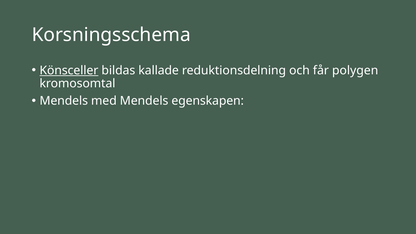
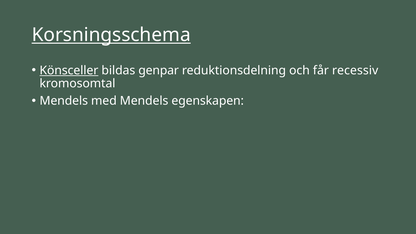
Korsningsschema underline: none -> present (111, 35)
kallade: kallade -> genpar (159, 70)
polygen: polygen -> recessiv (355, 70)
